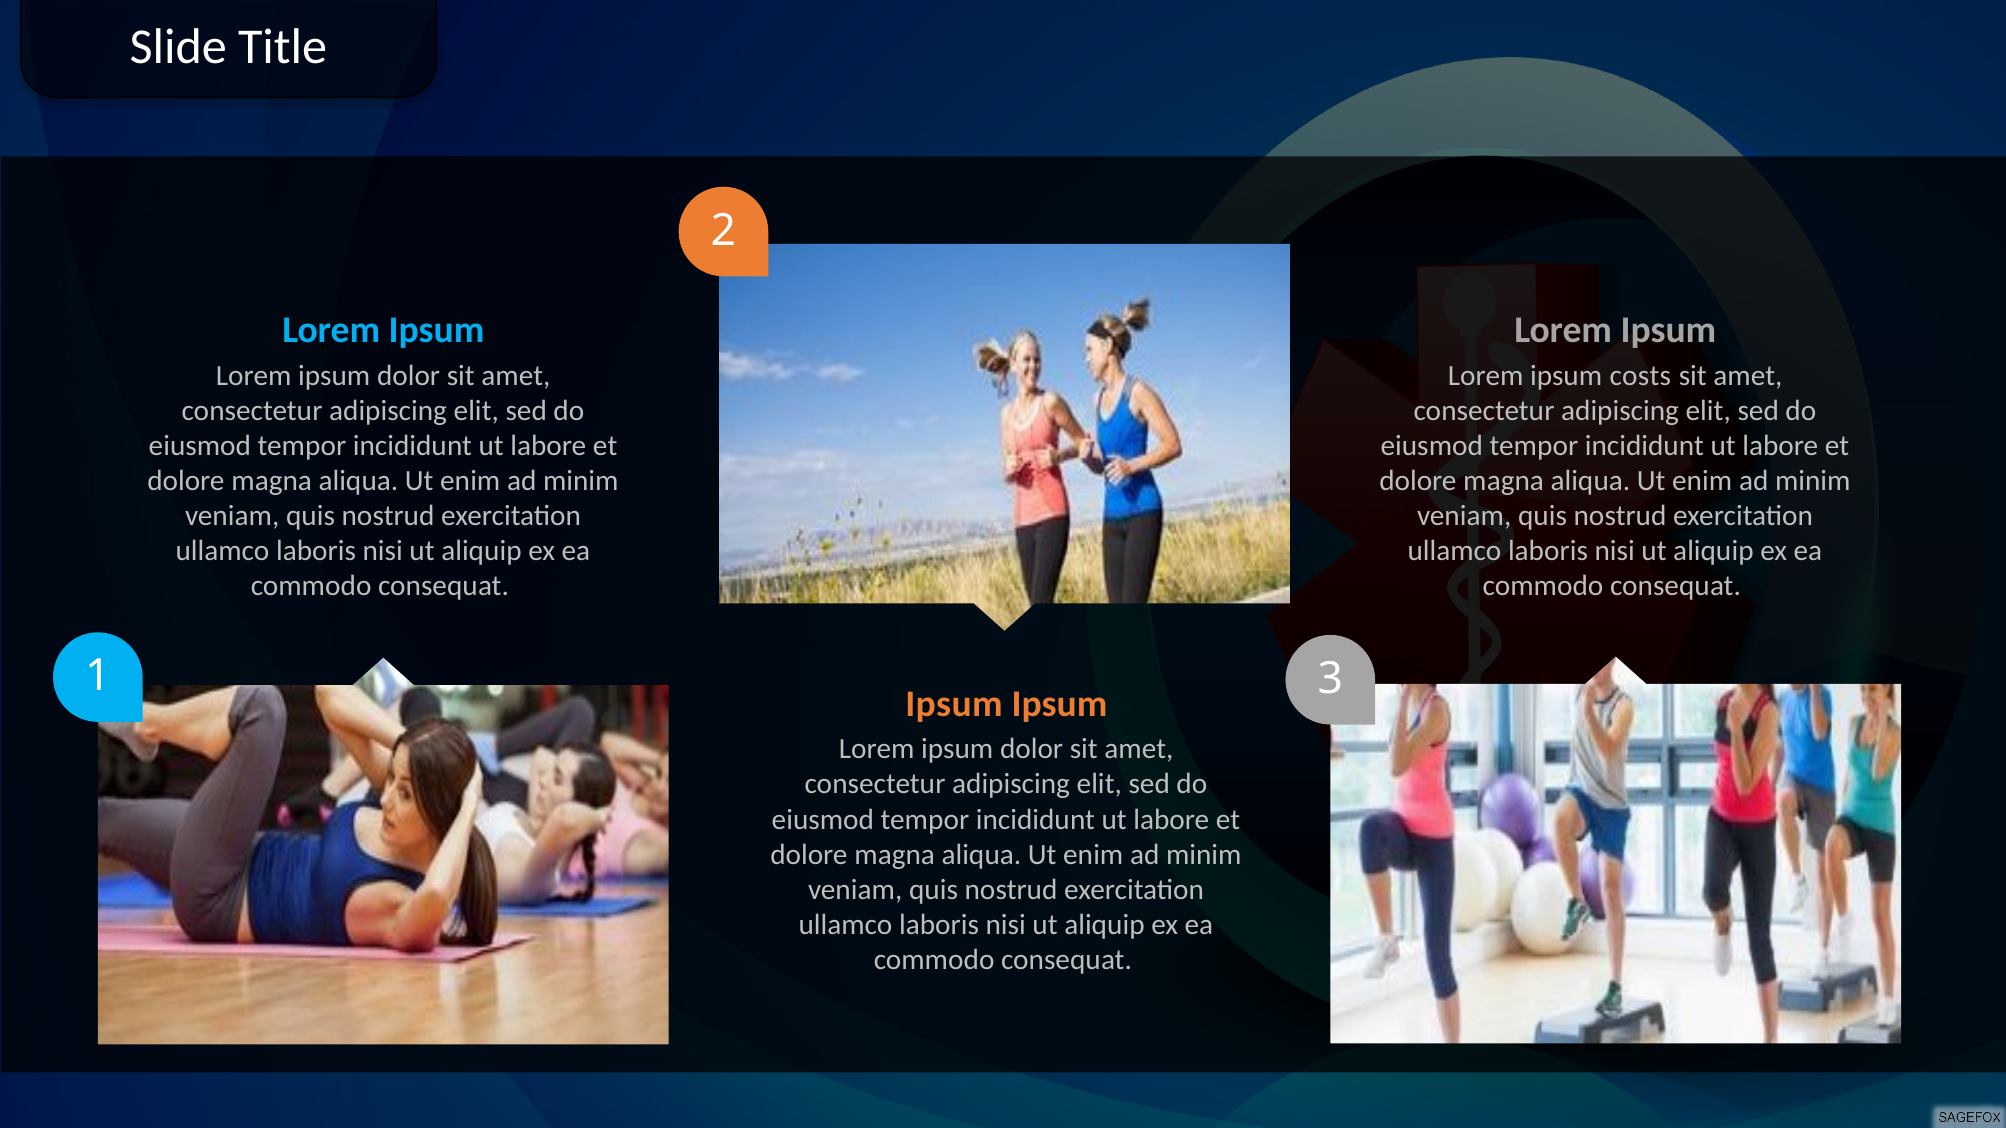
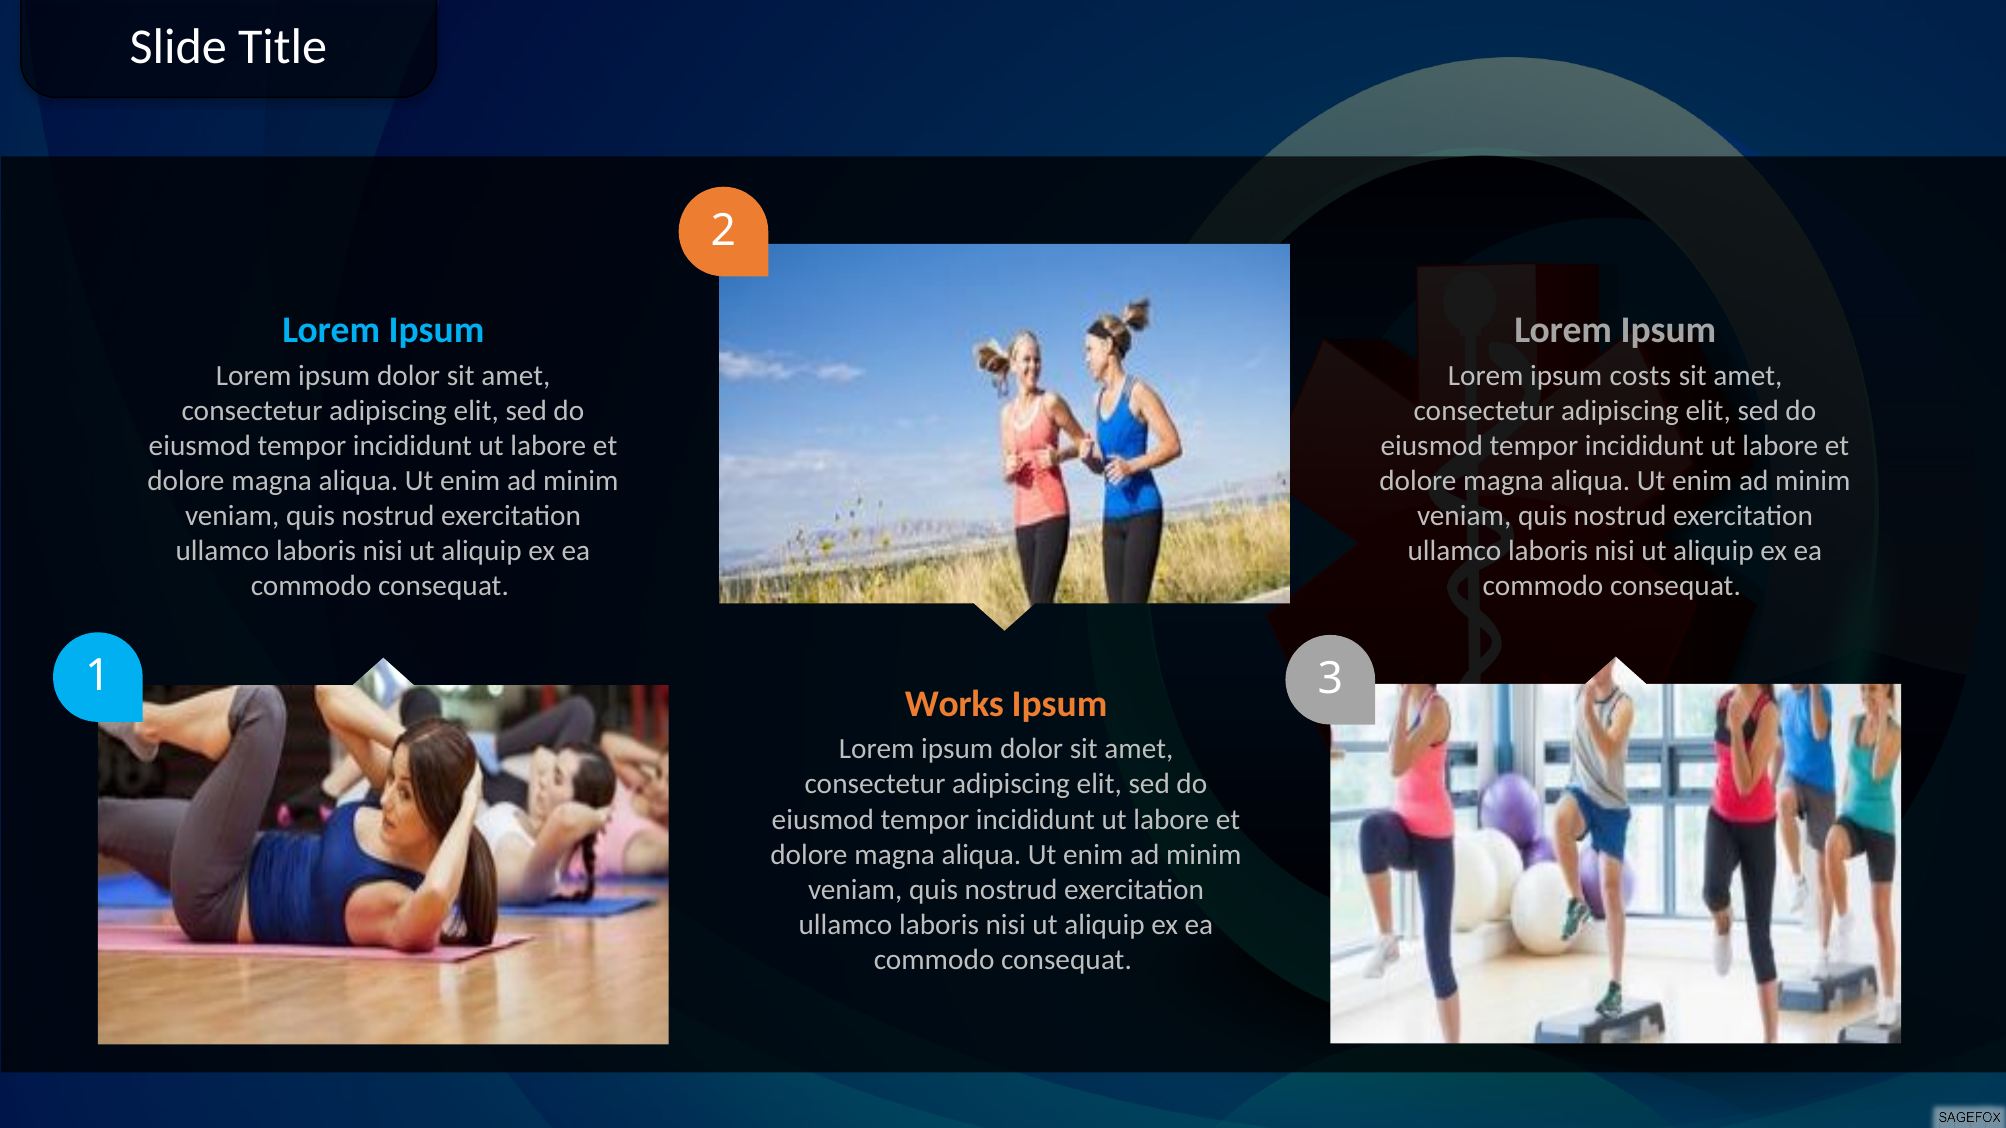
Ipsum: Ipsum -> Works (954, 704)
